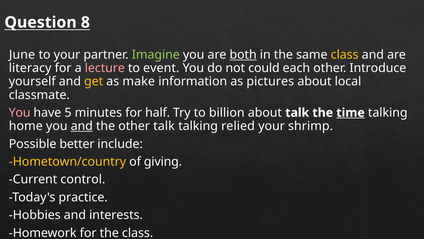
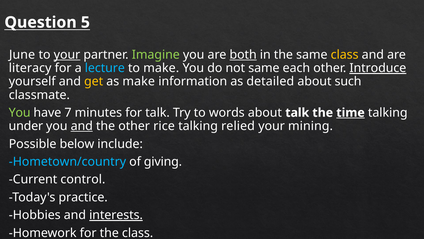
8: 8 -> 5 (85, 22)
your underline: none -> present (67, 55)
lecture colour: pink -> light blue (105, 68)
to event: event -> make (161, 68)
not could: could -> same (264, 68)
Introduce underline: none -> present (378, 68)
pictures: pictures -> detailed (270, 81)
local: local -> such (348, 81)
You colour: pink -> light green (20, 113)
5: 5 -> 7 (68, 113)
for half: half -> talk (158, 113)
billion: billion -> words (227, 113)
home: home -> under (26, 126)
other talk: talk -> rice (164, 126)
shrimp: shrimp -> mining (311, 126)
better: better -> below (77, 144)
Hometown/country colour: yellow -> light blue (67, 161)
interests underline: none -> present (116, 215)
